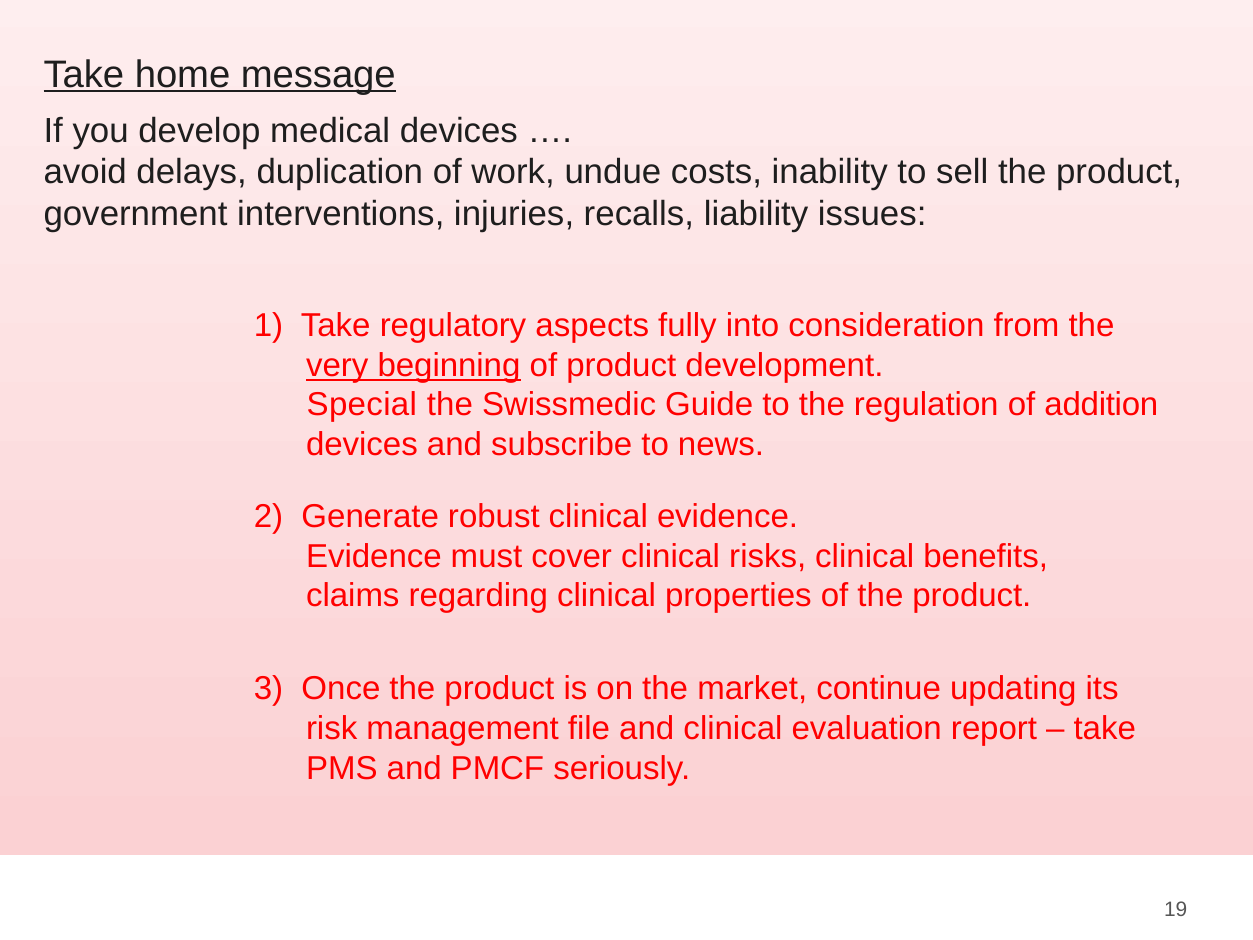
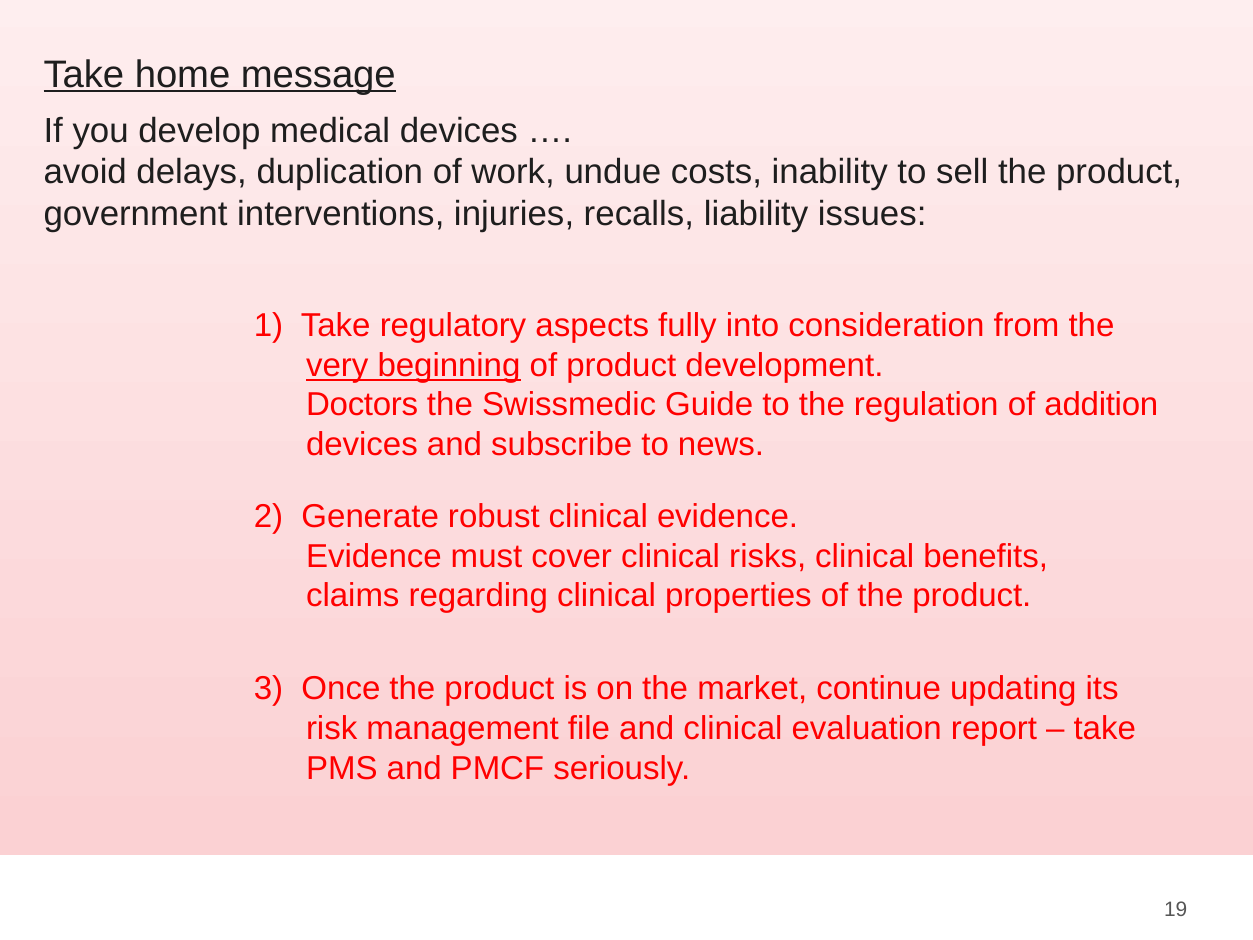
Special: Special -> Doctors (362, 405)
